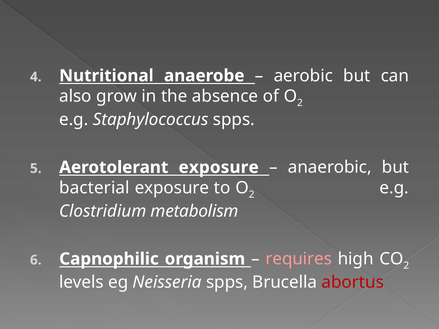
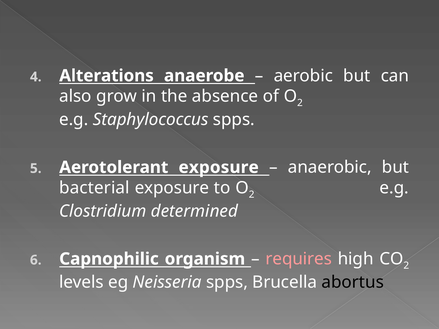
Nutritional: Nutritional -> Alterations (106, 76)
metabolism: metabolism -> determined (194, 211)
abortus colour: red -> black (353, 282)
